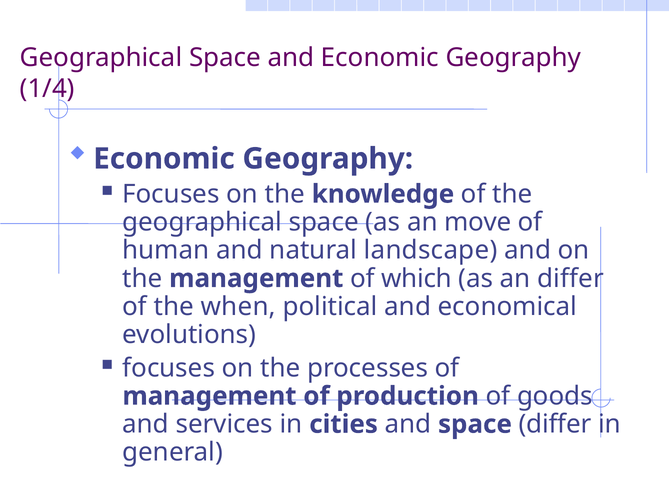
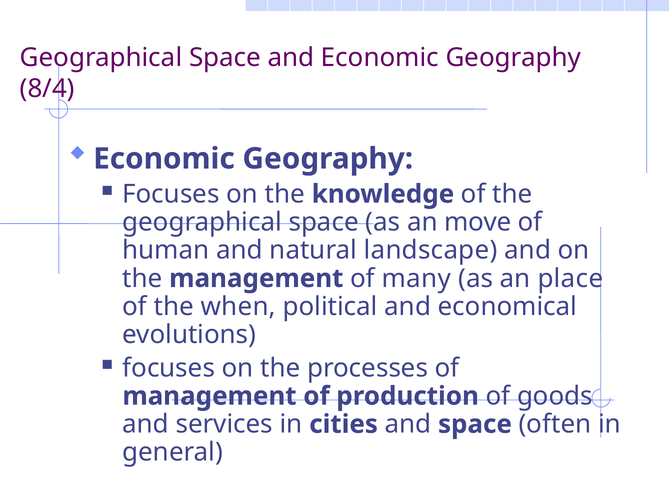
1/4: 1/4 -> 8/4 (47, 89)
which: which -> many (416, 278)
an differ: differ -> place (570, 278)
space differ: differ -> often (555, 424)
